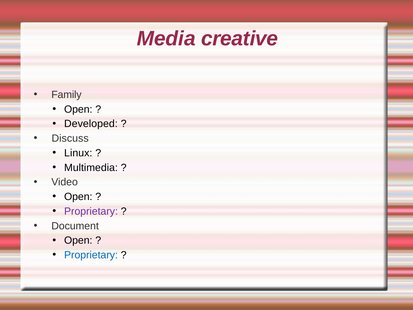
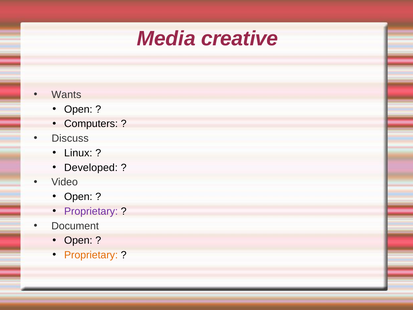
Family: Family -> Wants (66, 95)
Developed: Developed -> Computers (91, 124)
Multimedia: Multimedia -> Developed (91, 167)
Proprietary colour: blue -> orange (91, 255)
